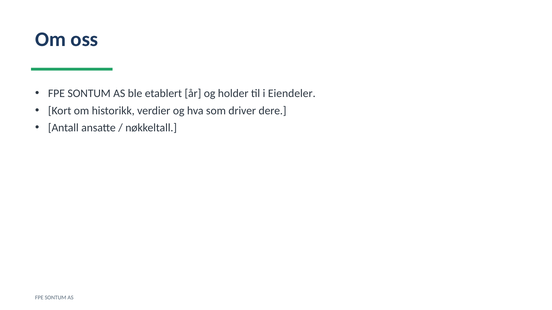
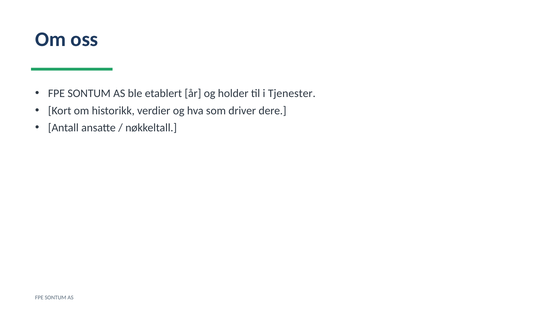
Eiendeler: Eiendeler -> Tjenester (292, 93)
